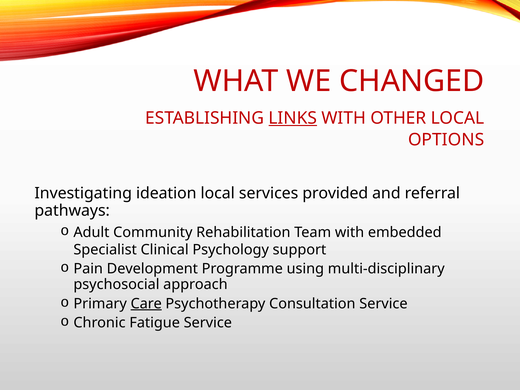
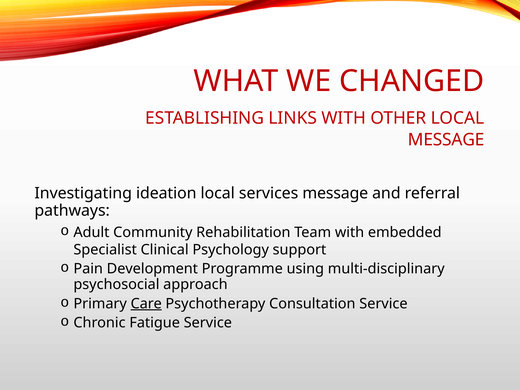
LINKS underline: present -> none (293, 118)
OPTIONS: OPTIONS -> MESSAGE (446, 140)
services provided: provided -> message (335, 193)
